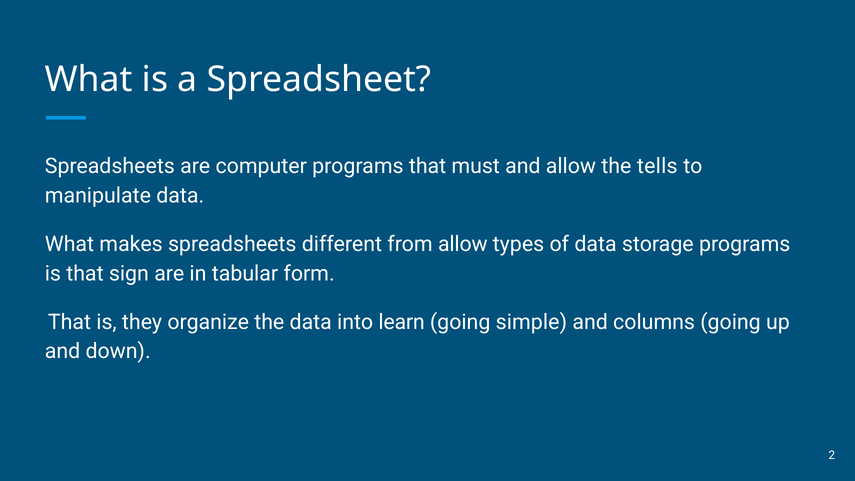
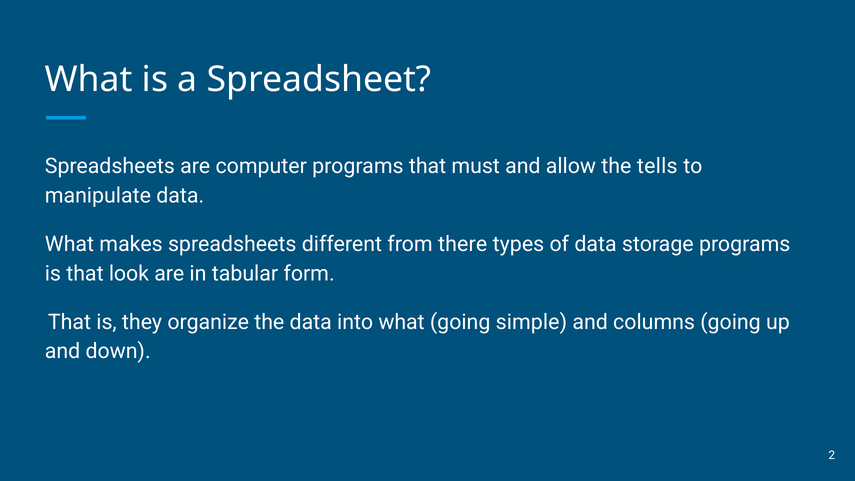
from allow: allow -> there (463, 244)
sign: sign -> look (129, 273)
into learn: learn -> what (401, 322)
